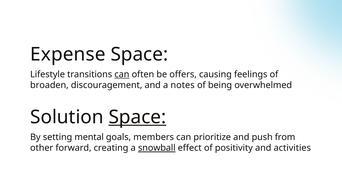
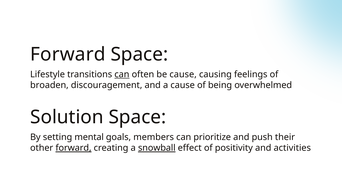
Expense: Expense -> Forward (68, 54)
be offers: offers -> cause (183, 74)
a notes: notes -> cause (183, 85)
Space underline: present -> none (137, 117)
from: from -> their (285, 137)
forward underline: none -> present (73, 148)
